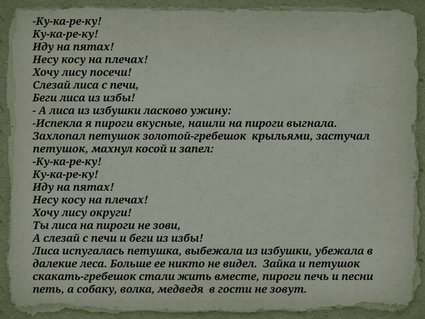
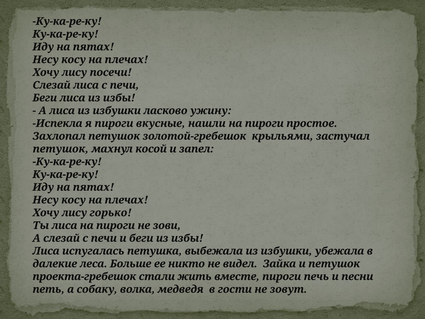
выгнала: выгнала -> простое (312, 123)
округи: округи -> горько (111, 213)
скакать-гребешок: скакать-гребешок -> проекта-гребешок (84, 276)
